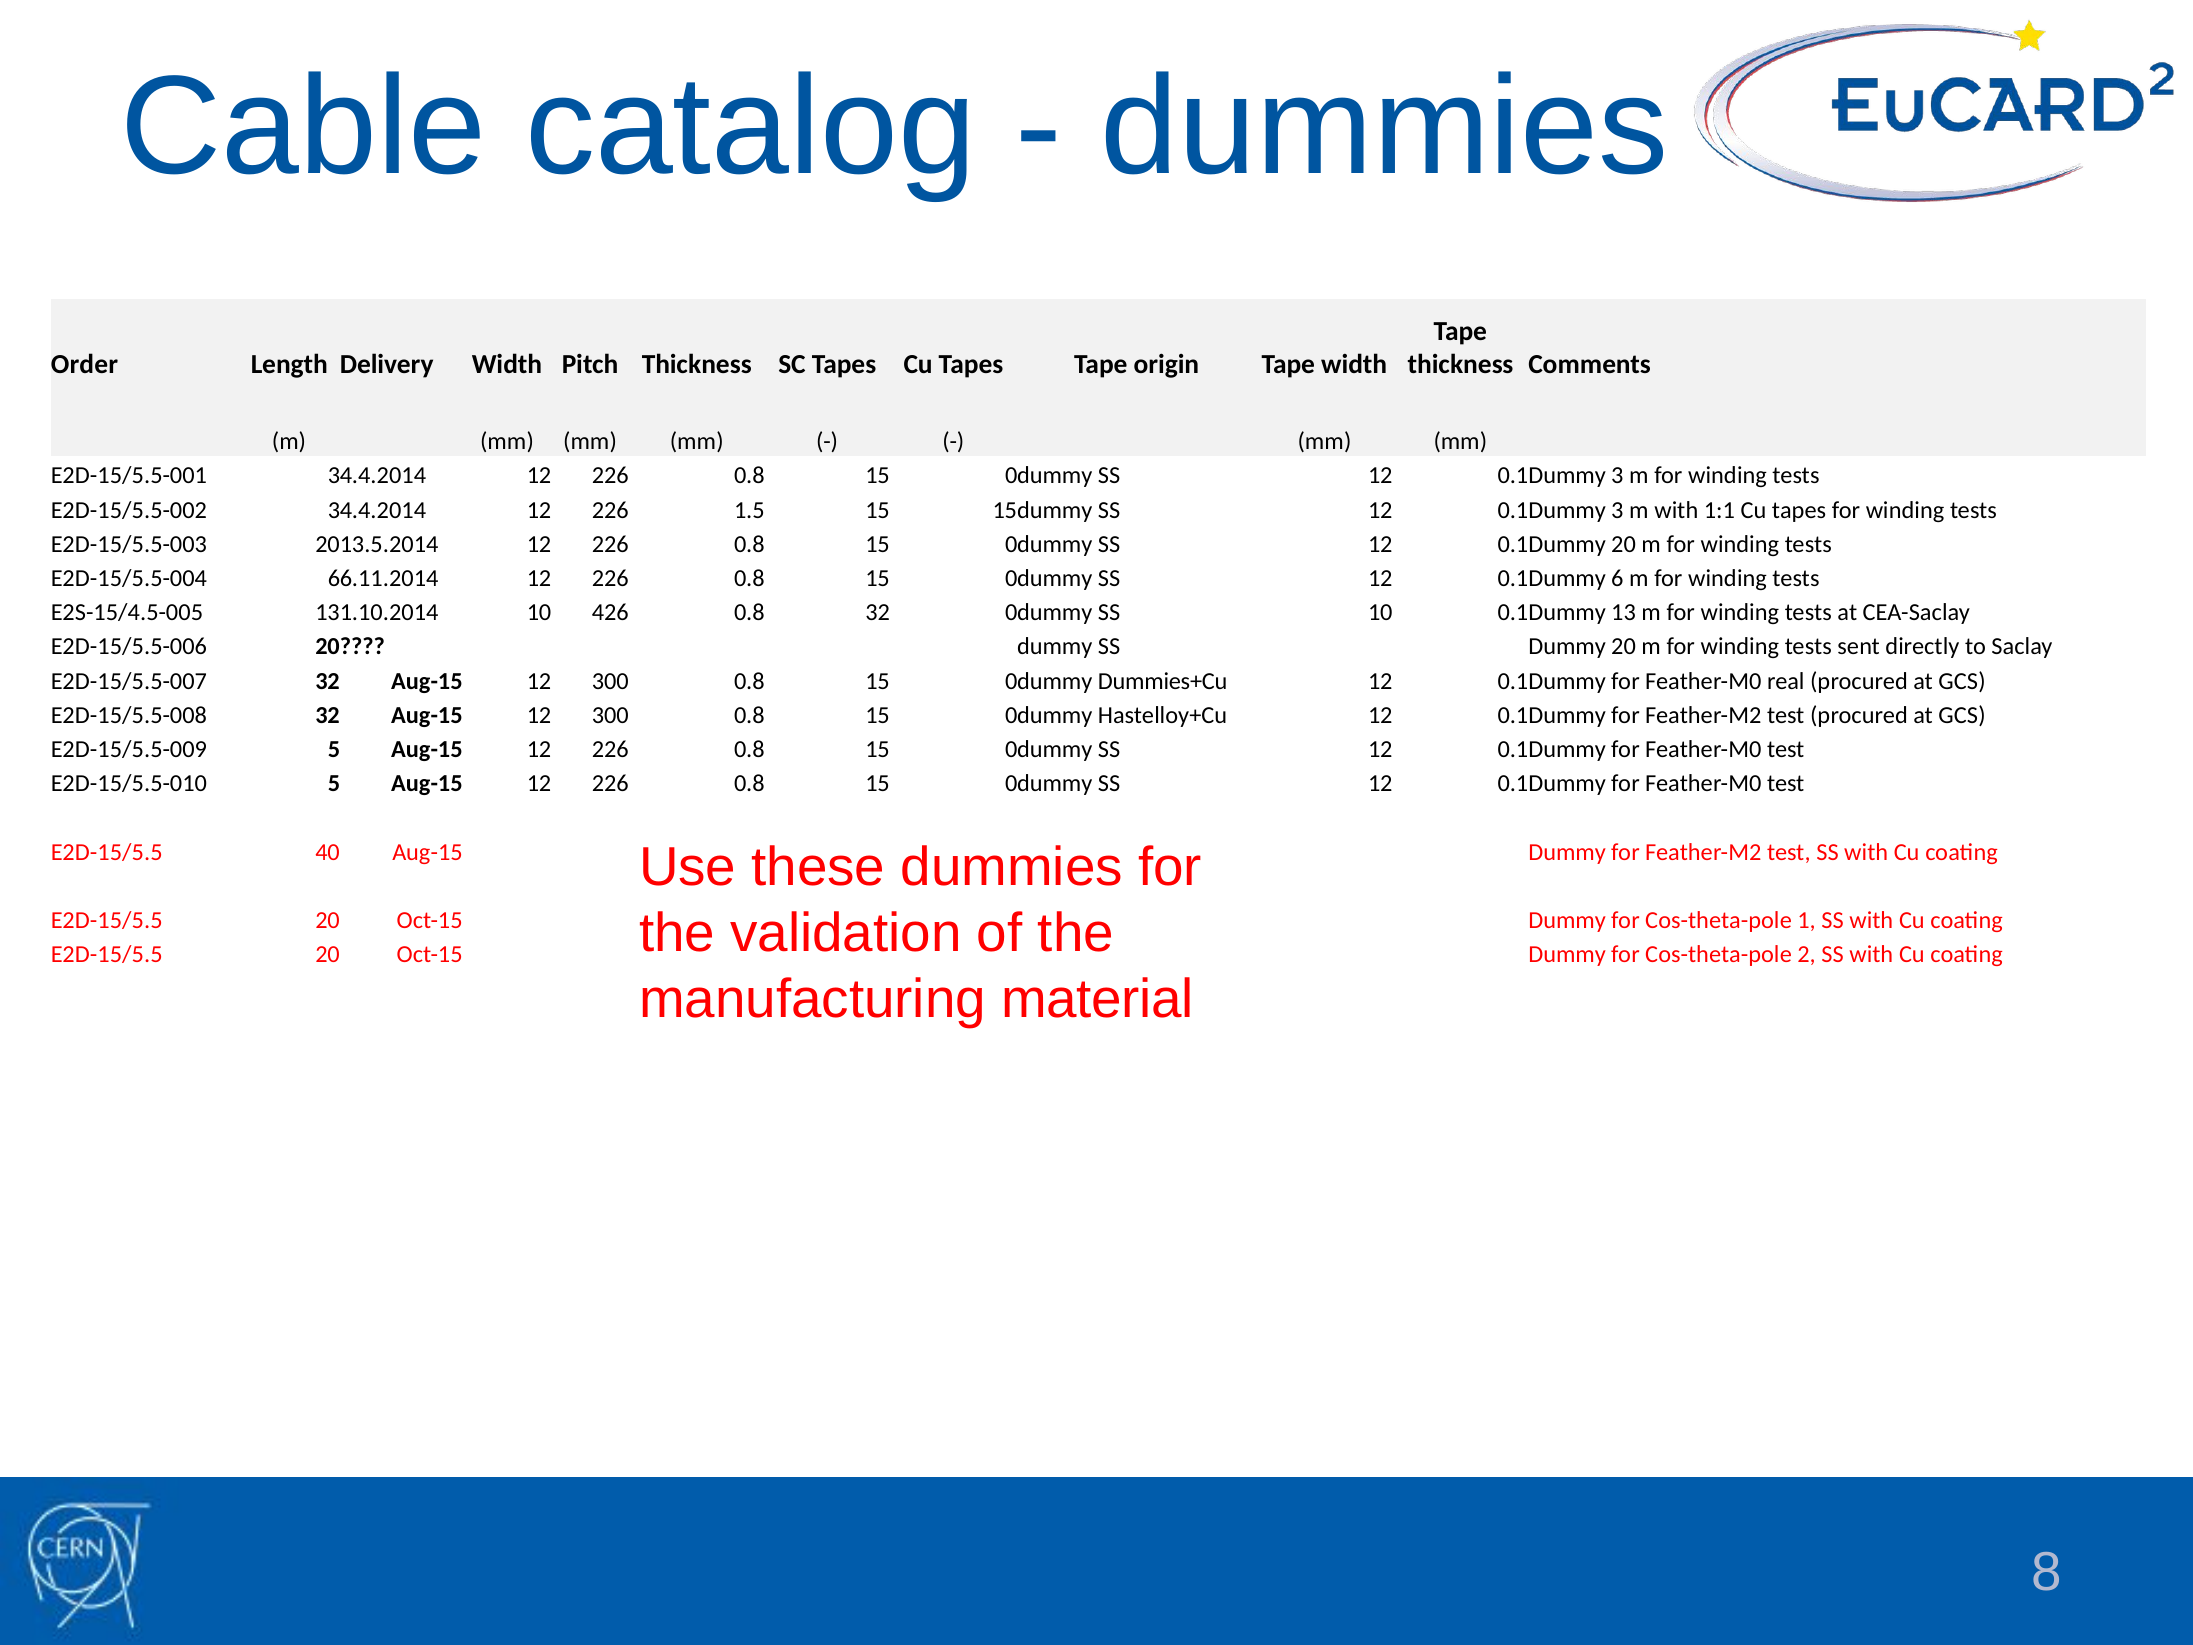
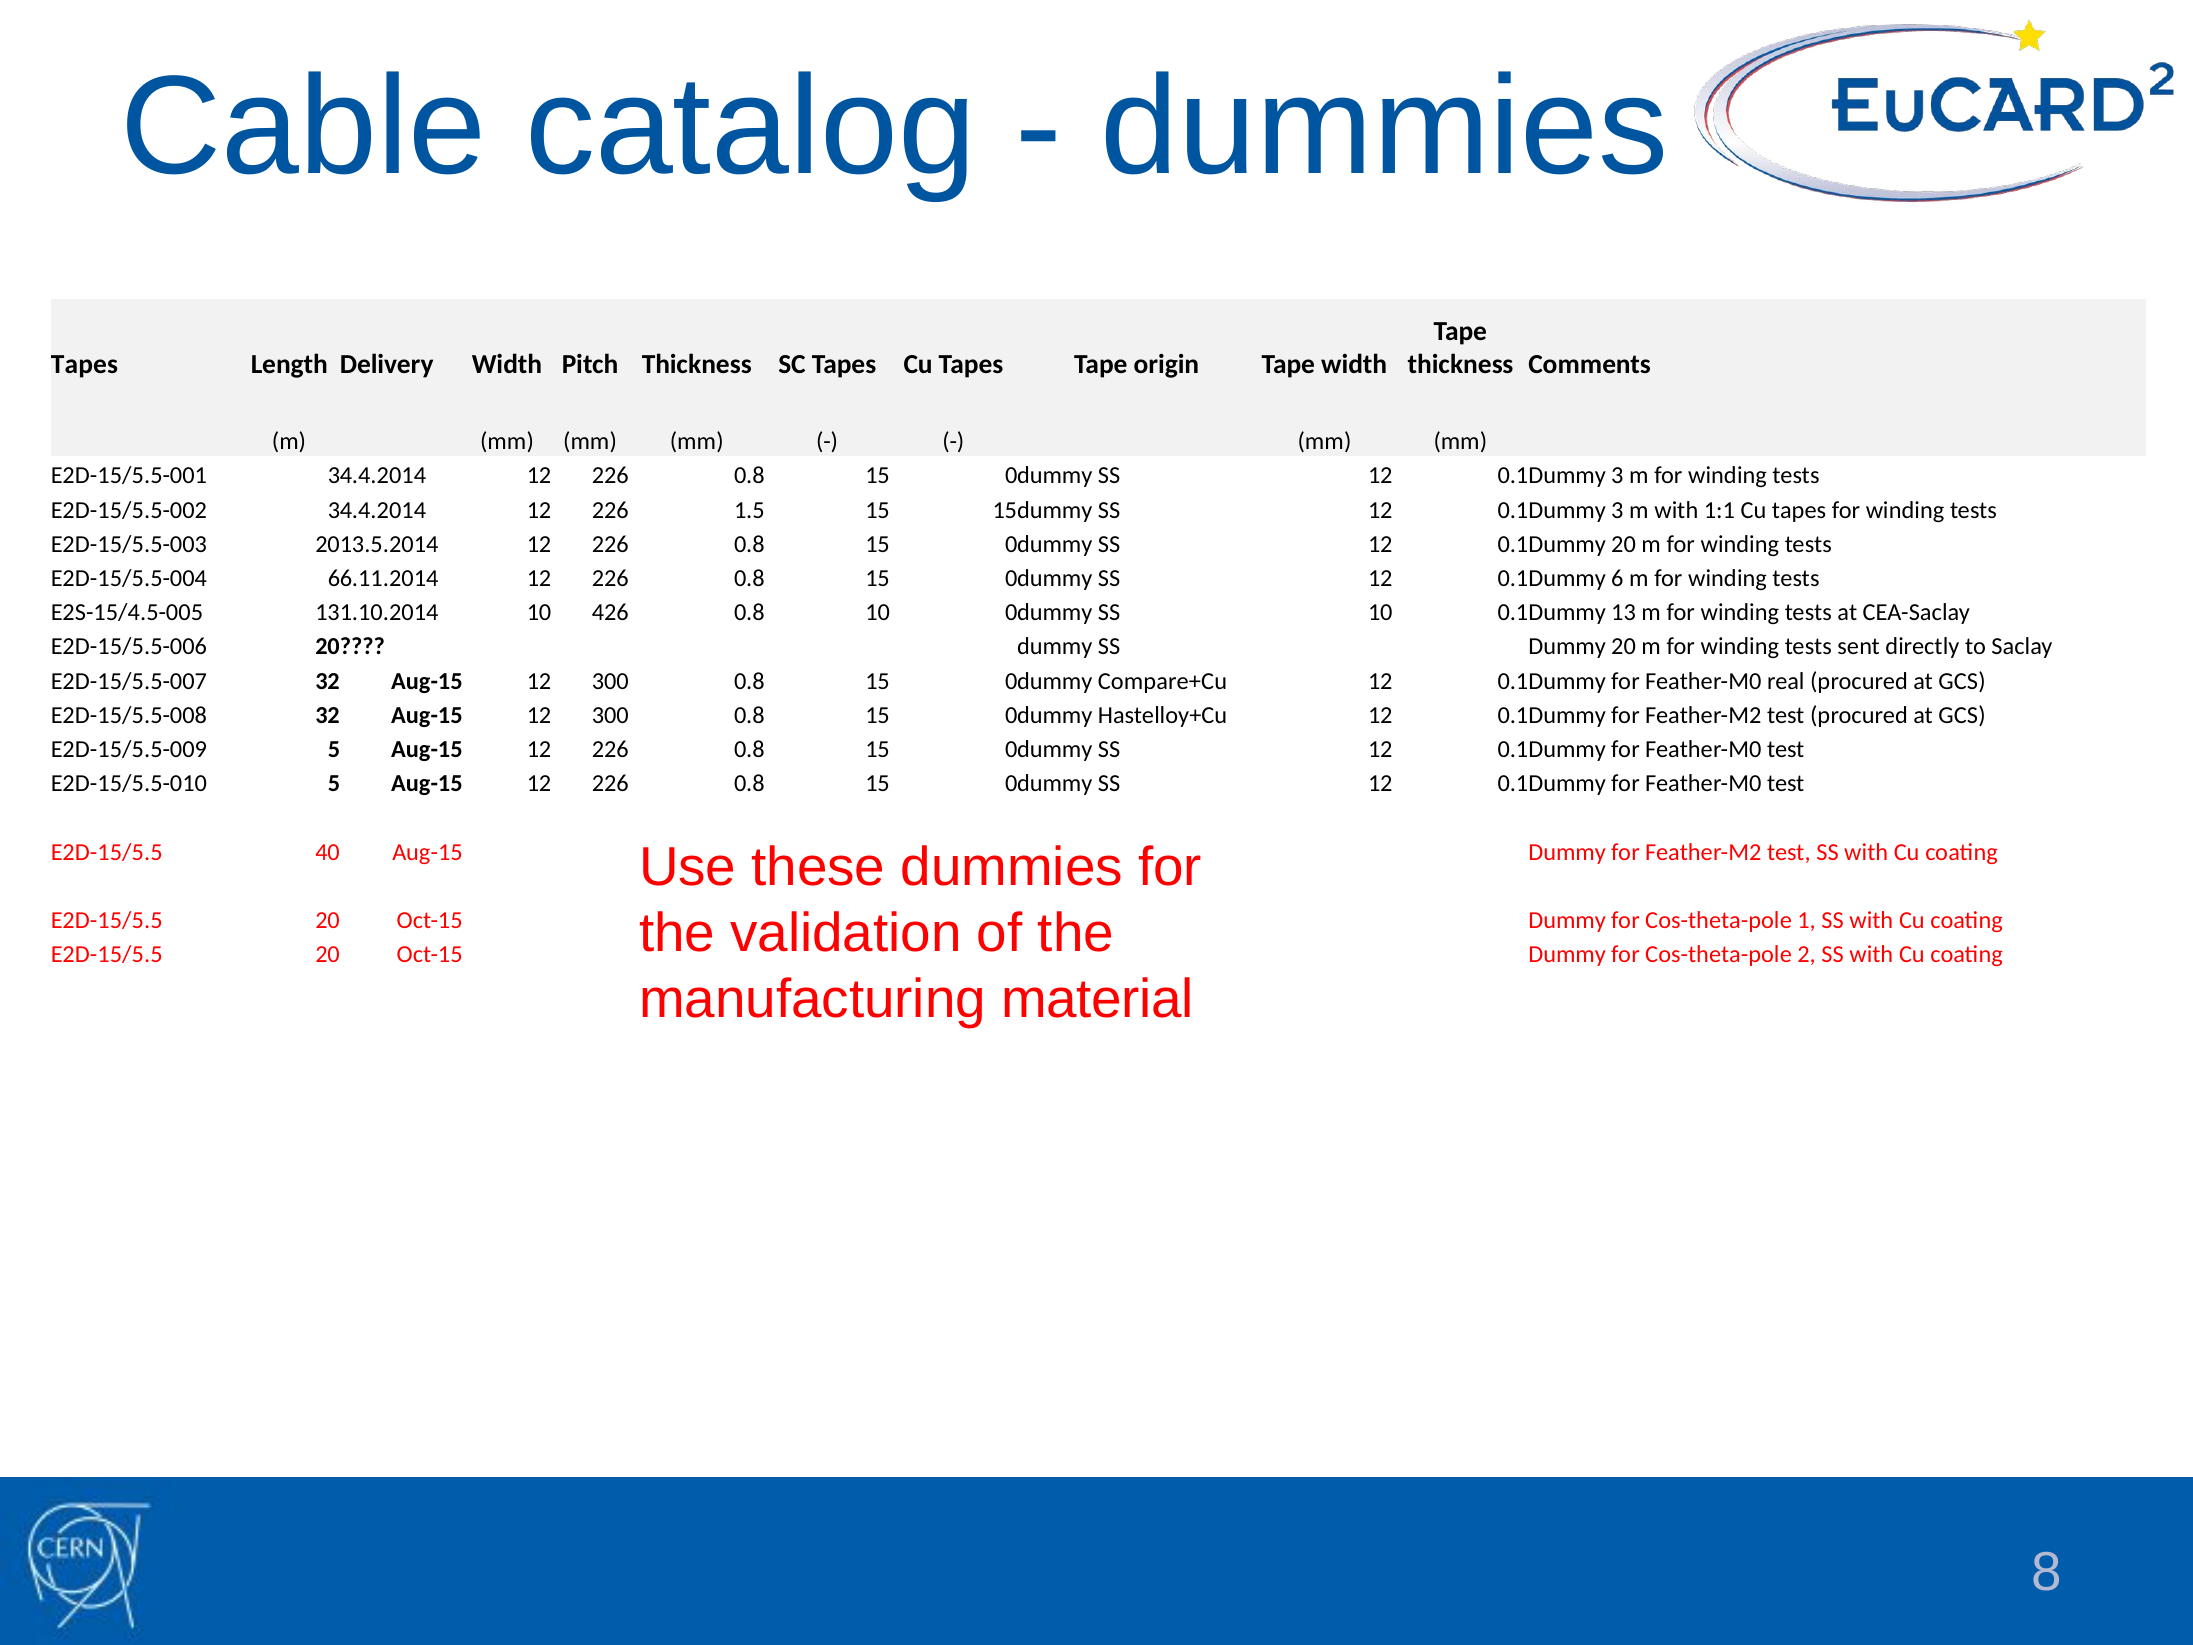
Order: Order -> Tapes (84, 365)
0.8 32: 32 -> 10 (878, 613)
Dummies+Cu: Dummies+Cu -> Compare+Cu (1162, 681)
